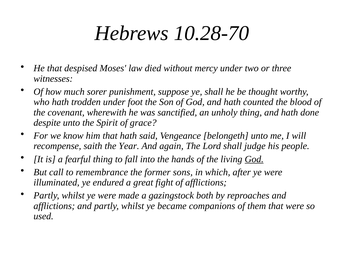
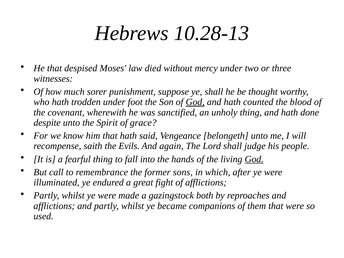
10.28-70: 10.28-70 -> 10.28-13 (211, 33)
God underline: none -> present (195, 102)
Year: Year -> Evils (129, 146)
